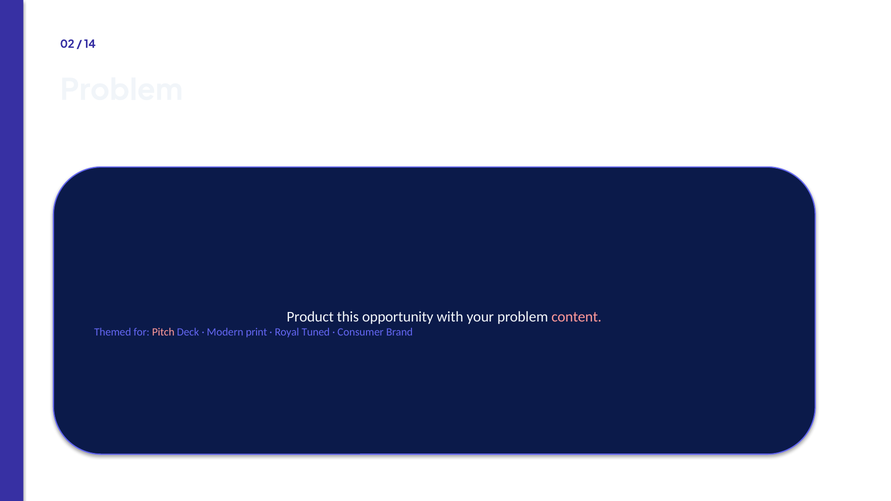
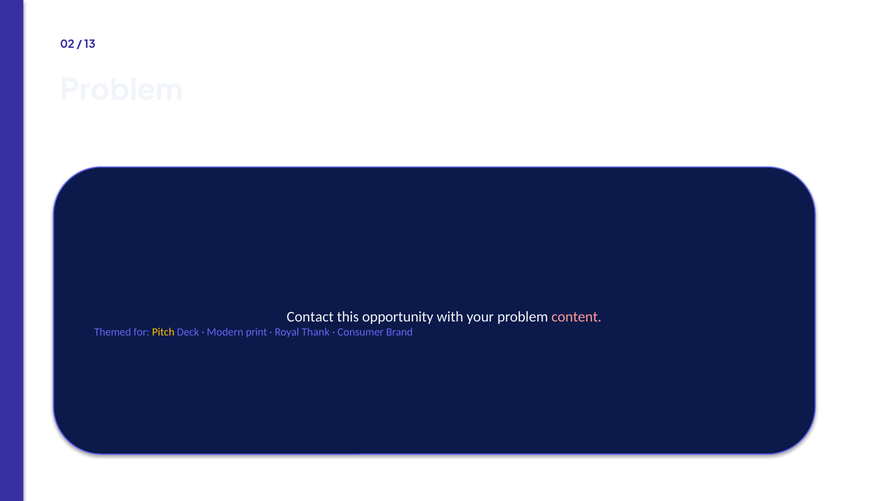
14: 14 -> 13 (90, 44)
Product: Product -> Contact (310, 317)
Pitch colour: pink -> yellow (163, 332)
Tuned: Tuned -> Thank (316, 332)
